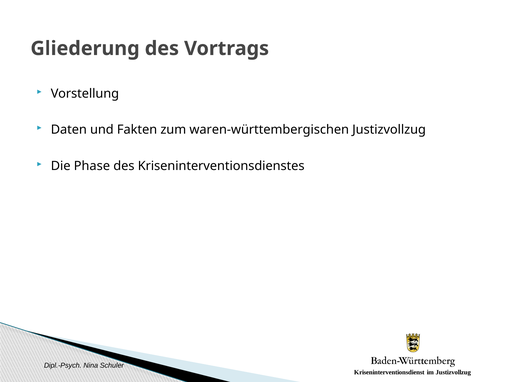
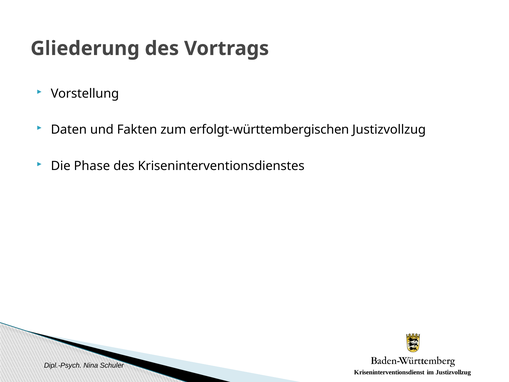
waren-württembergischen: waren-württembergischen -> erfolgt-württembergischen (269, 130)
